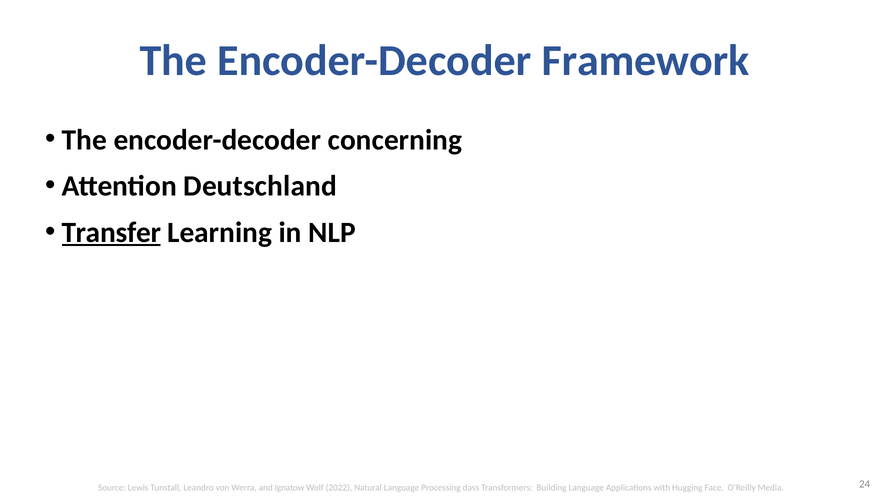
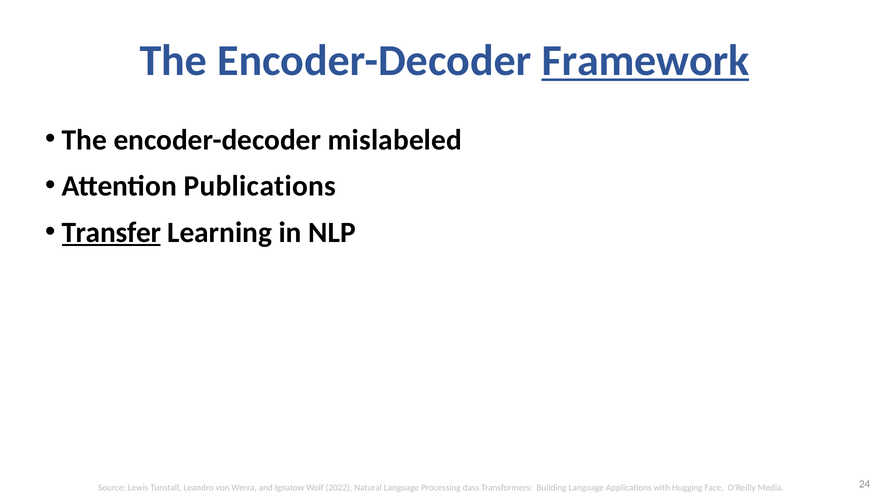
Framework underline: none -> present (645, 61)
concerning: concerning -> mislabeled (395, 140)
Deutschland: Deutschland -> Publications (260, 186)
